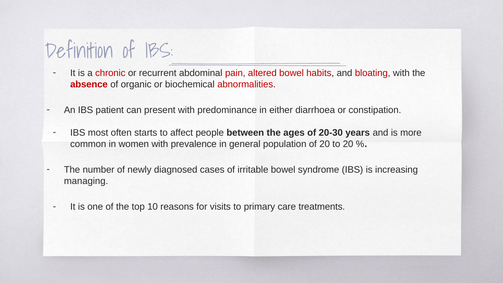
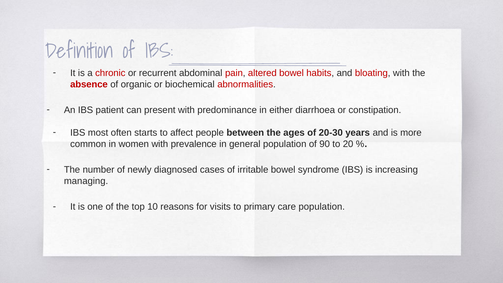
of 20: 20 -> 90 (325, 144)
care treatments: treatments -> population (322, 207)
